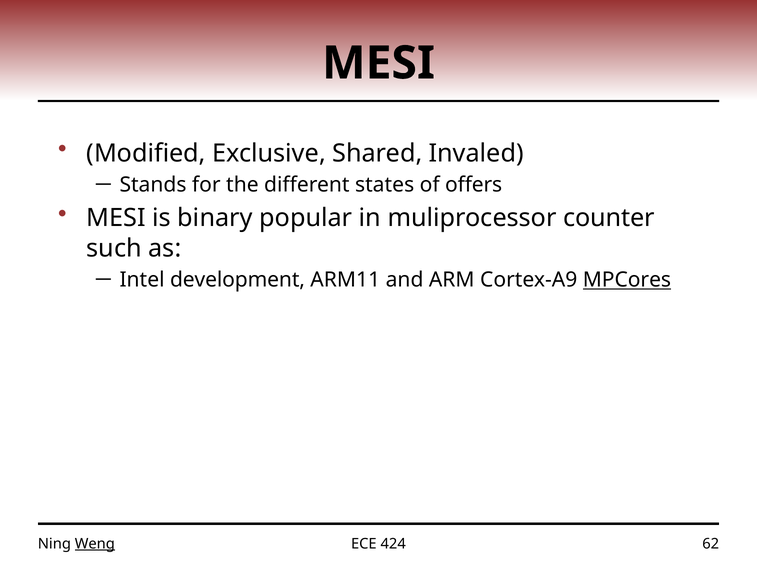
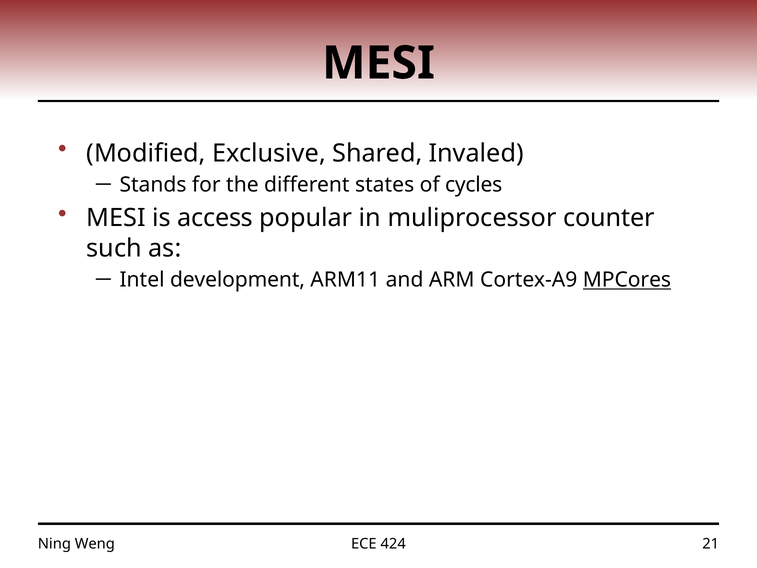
offers: offers -> cycles (474, 185)
binary: binary -> access (215, 218)
Weng underline: present -> none (95, 544)
62: 62 -> 21 (711, 544)
